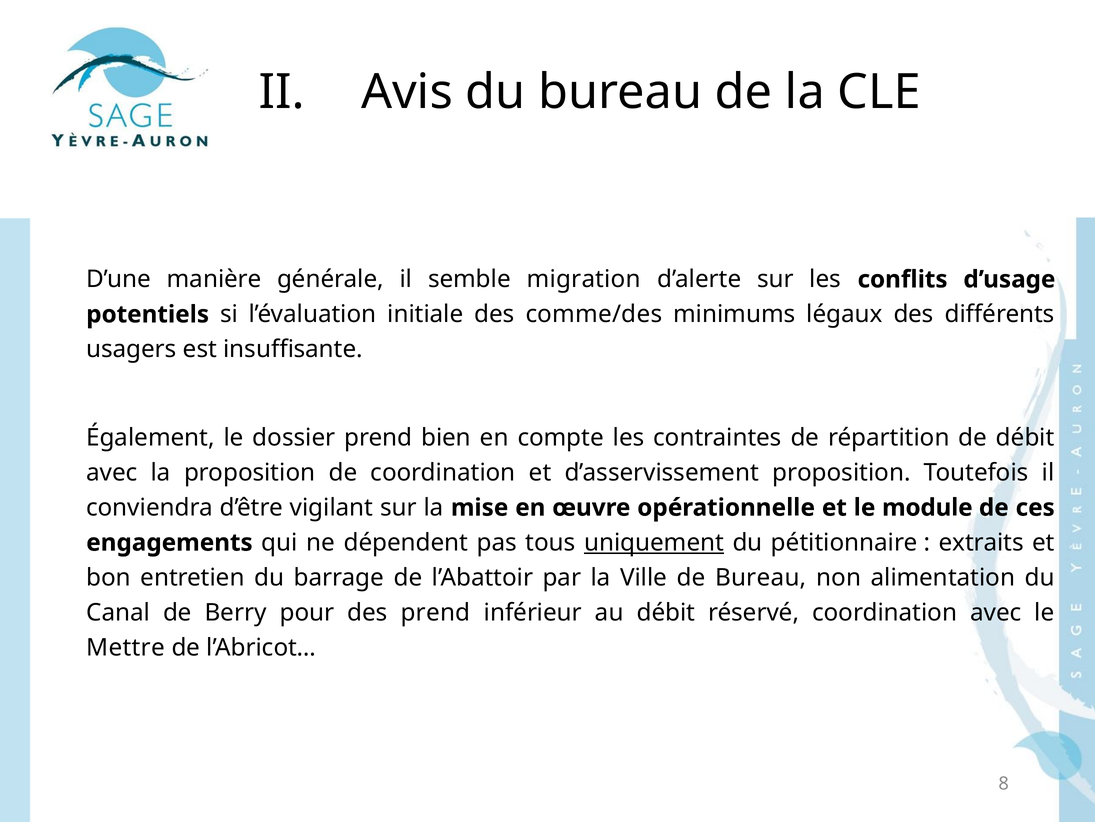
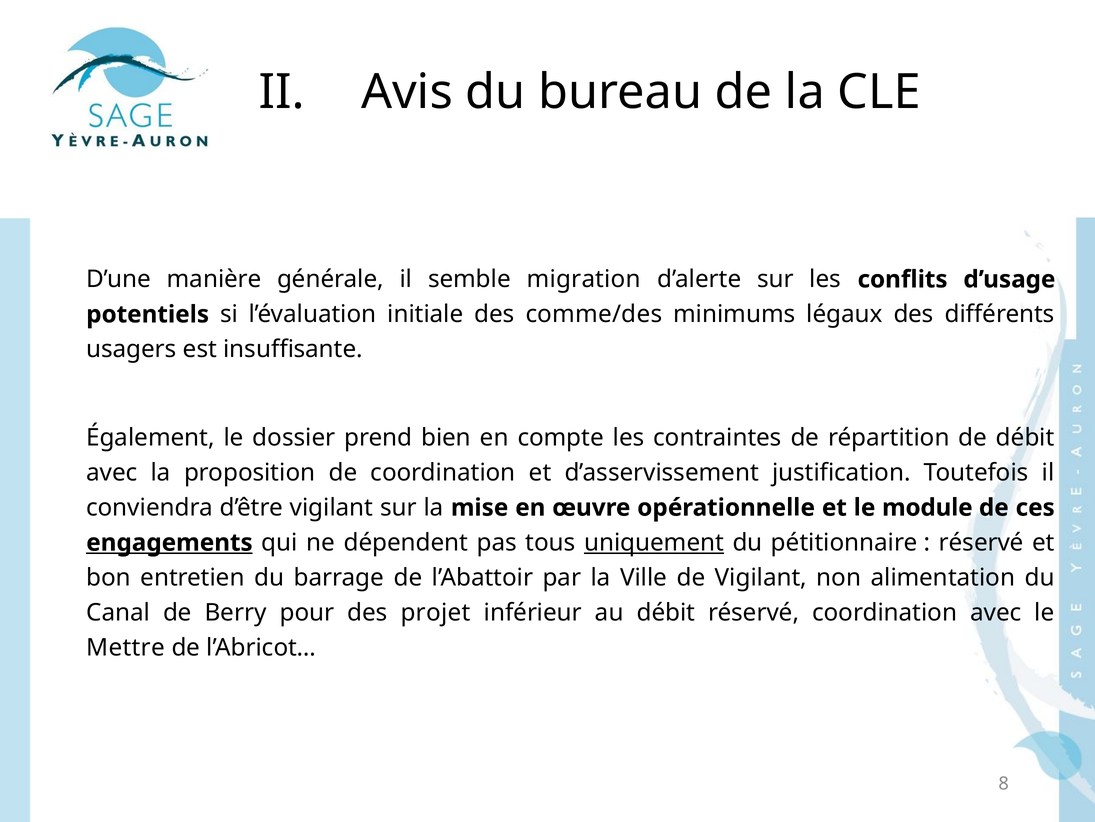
d’asservissement proposition: proposition -> justification (841, 472)
engagements underline: none -> present (169, 542)
extraits: extraits -> réservé (981, 542)
de Bureau: Bureau -> Vigilant (761, 577)
des prend: prend -> projet (436, 612)
